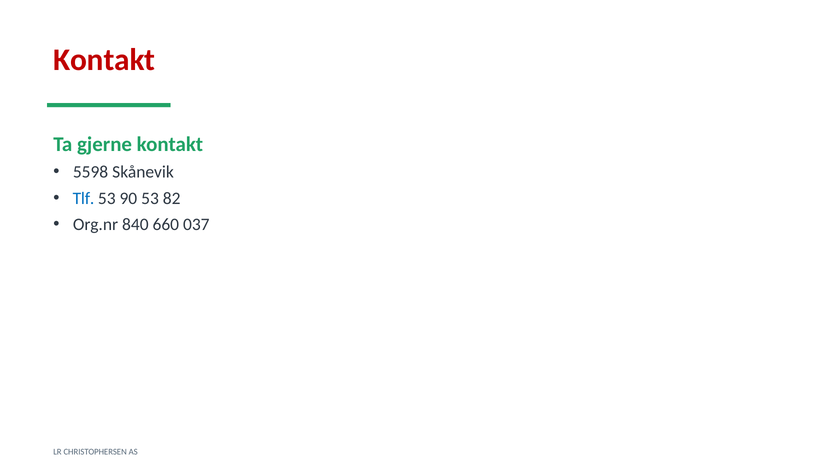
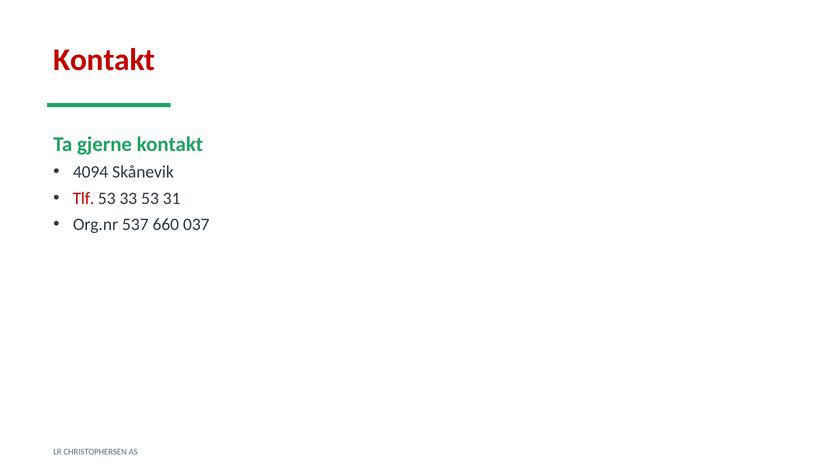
5598: 5598 -> 4094 (91, 172)
Tlf colour: blue -> red (83, 198)
90: 90 -> 33 (128, 198)
82: 82 -> 31 (172, 198)
840: 840 -> 537 (135, 224)
